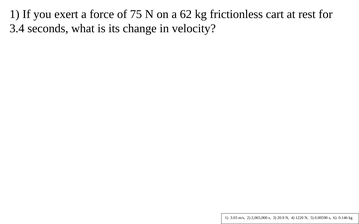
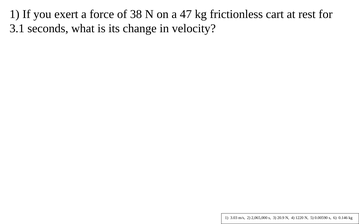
75: 75 -> 38 (136, 14)
62: 62 -> 47 (186, 14)
3.4: 3.4 -> 3.1 (17, 28)
